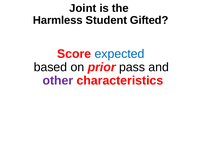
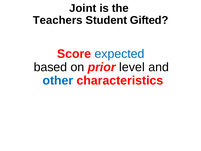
Harmless: Harmless -> Teachers (58, 20)
pass: pass -> level (132, 67)
other colour: purple -> blue (58, 80)
